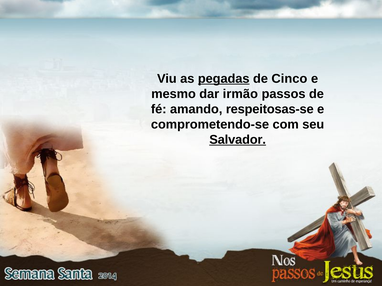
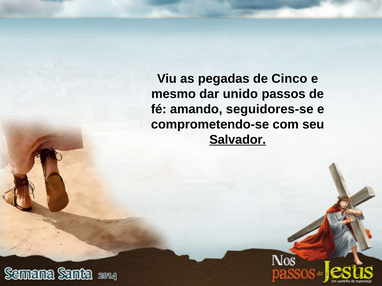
pegadas underline: present -> none (224, 79)
irmão: irmão -> unido (240, 94)
respeitosas-se: respeitosas-se -> seguidores-se (270, 109)
